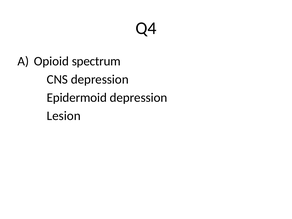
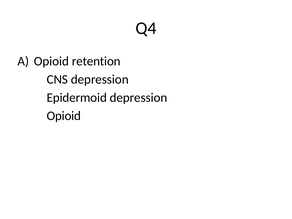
spectrum: spectrum -> retention (96, 61)
Lesion: Lesion -> Opioid (64, 116)
